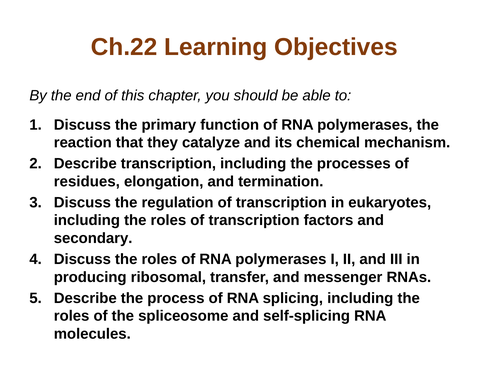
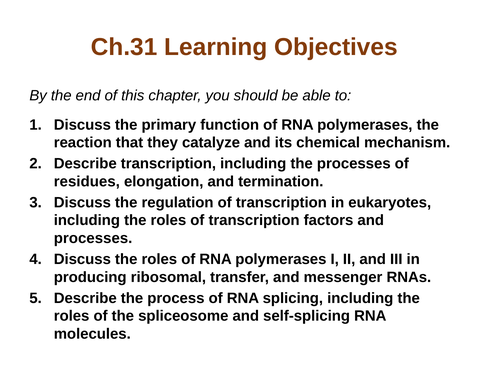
Ch.22: Ch.22 -> Ch.31 (124, 47)
secondary: secondary -> processes (93, 238)
